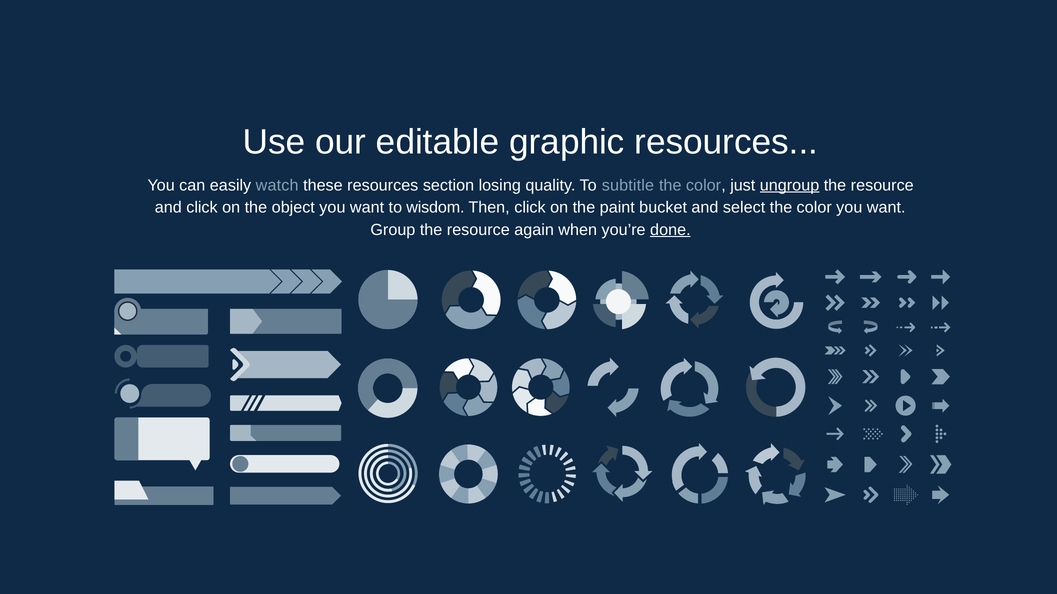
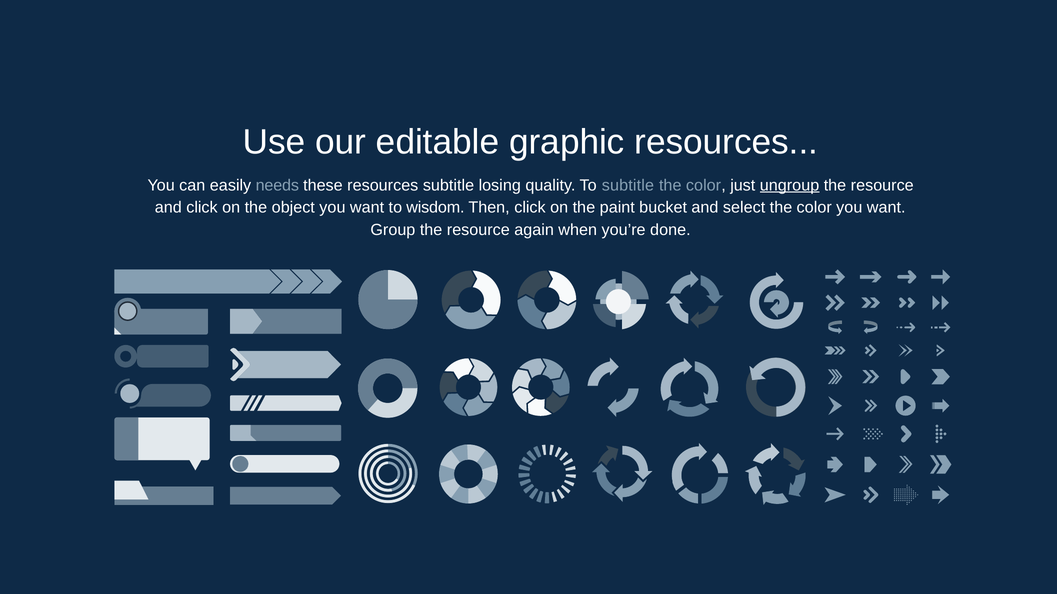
watch: watch -> needs (277, 185)
resources section: section -> subtitle (449, 185)
done underline: present -> none (670, 230)
